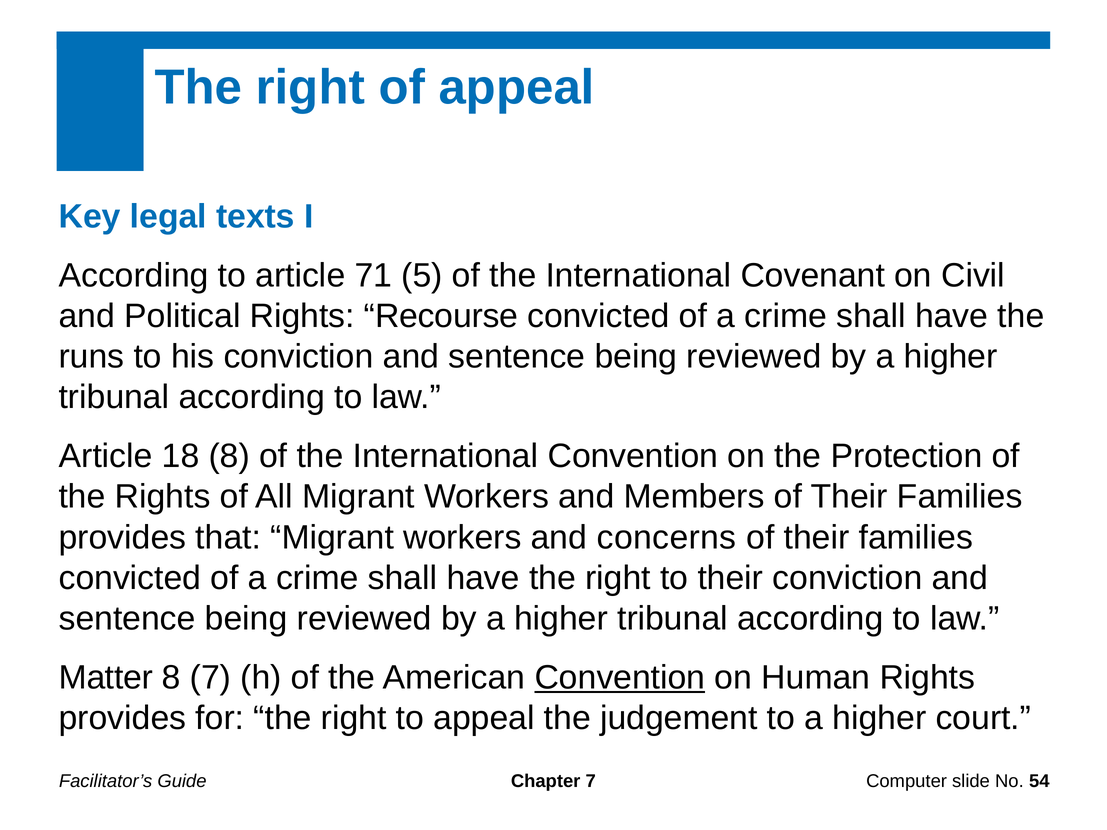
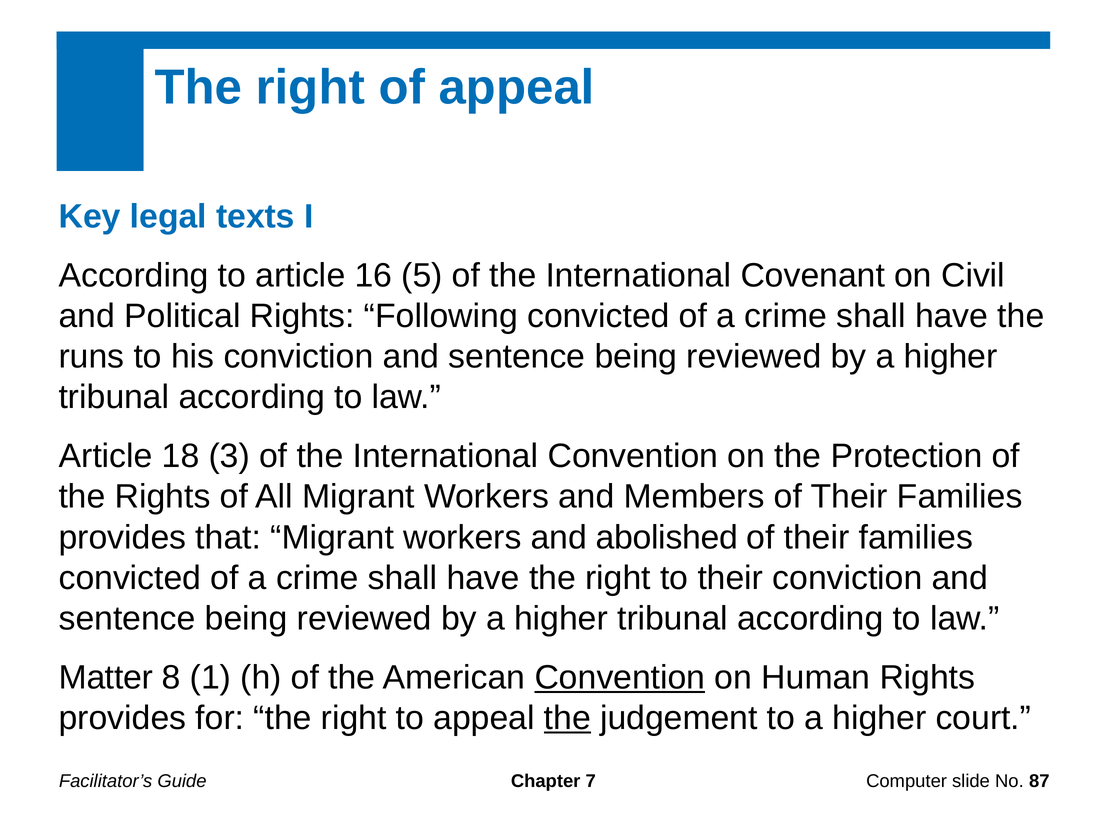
71: 71 -> 16 (373, 276)
Recourse: Recourse -> Following (441, 316)
18 8: 8 -> 3 (229, 456)
concerns: concerns -> abolished (667, 538)
8 7: 7 -> 1 (210, 678)
the underline: none -> present (567, 718)
54: 54 -> 87 (1039, 782)
